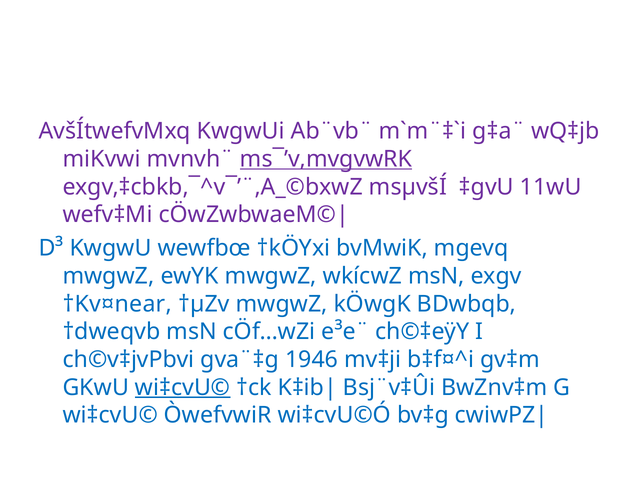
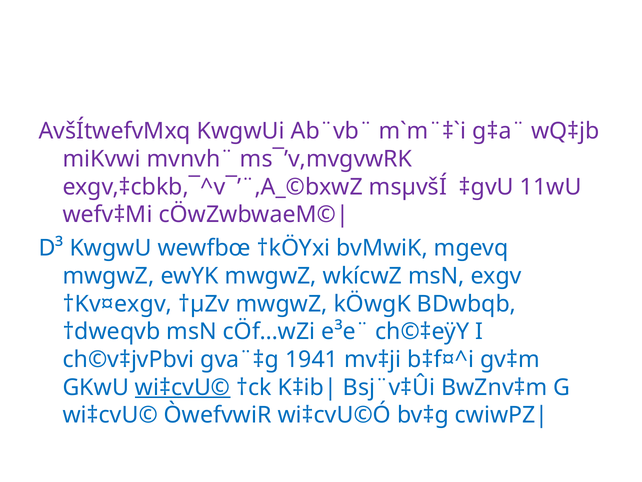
ms¯’v,mvgvwRK underline: present -> none (326, 159)
†Kv¤near: †Kv¤near -> †Kv¤exgv (117, 304)
1946: 1946 -> 1941 (312, 359)
